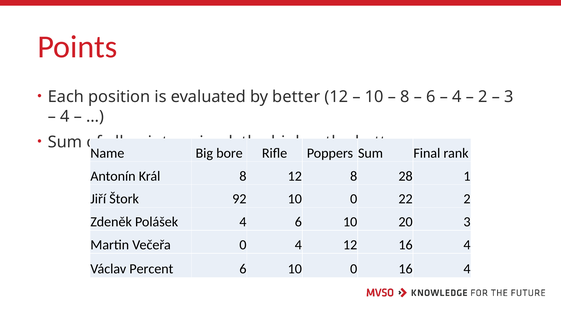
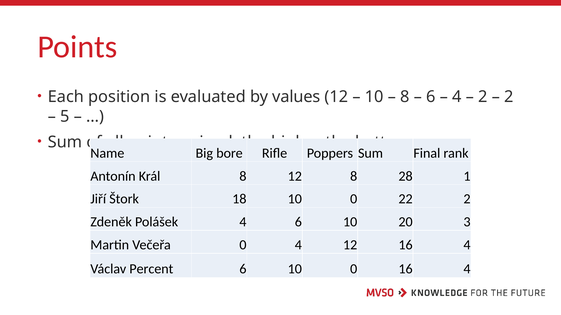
by better: better -> values (296, 97)
3: 3 -> 2 (509, 97)
4: 4 -> 5 (65, 117)
92: 92 -> 18 (239, 199)
